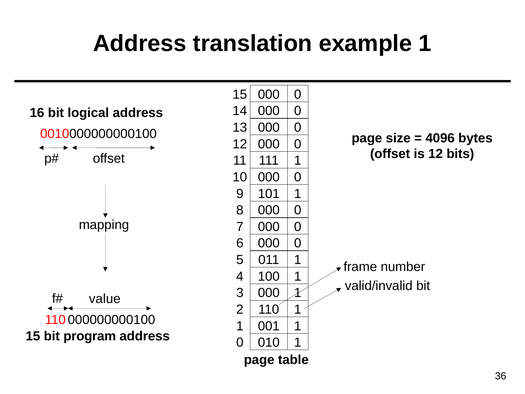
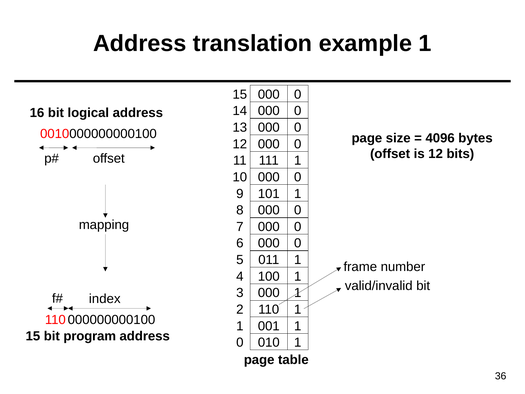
value: value -> index (105, 299)
